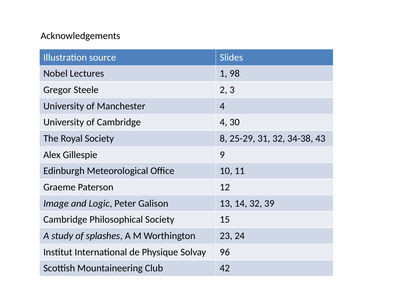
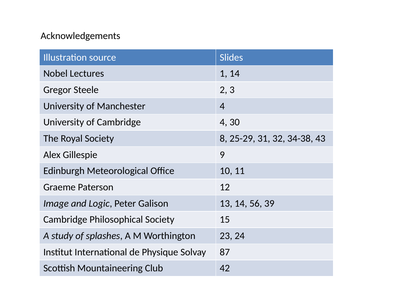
1 98: 98 -> 14 (235, 74)
14 32: 32 -> 56 (256, 203)
96: 96 -> 87 (225, 252)
